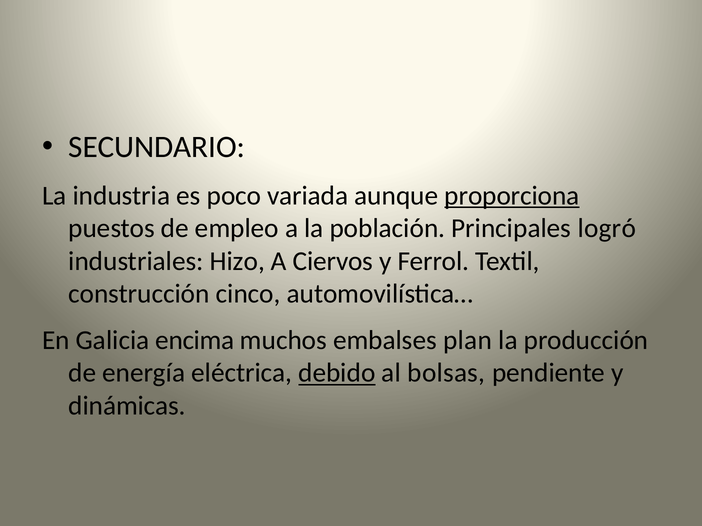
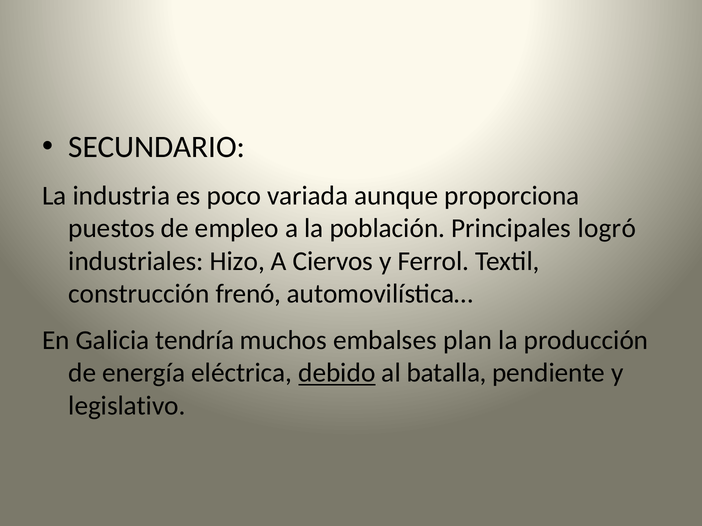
proporciona underline: present -> none (512, 196)
cinco: cinco -> frenó (248, 294)
encima: encima -> tendría (195, 341)
bolsas: bolsas -> batalla (447, 373)
dinámicas: dinámicas -> legislativo (127, 406)
